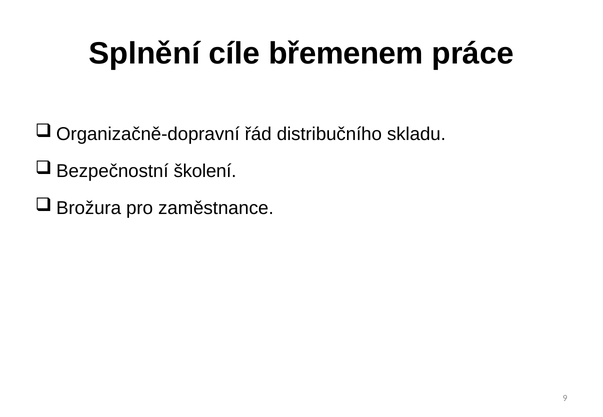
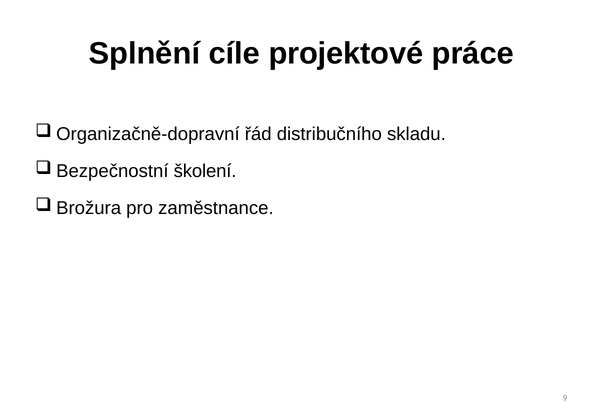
břemenem: břemenem -> projektové (346, 54)
